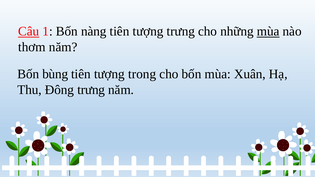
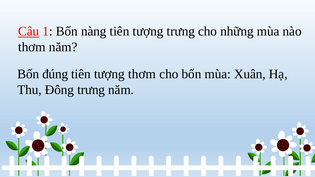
mùa underline: present -> none (268, 31)
bùng: bùng -> đúng (55, 74)
tượng trong: trong -> thơm (142, 74)
